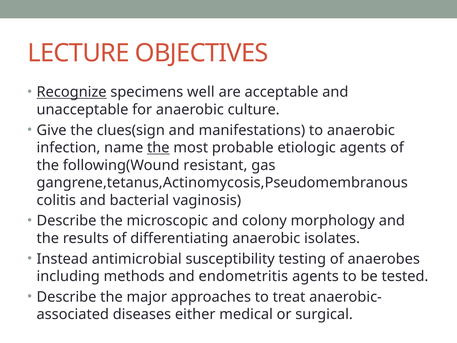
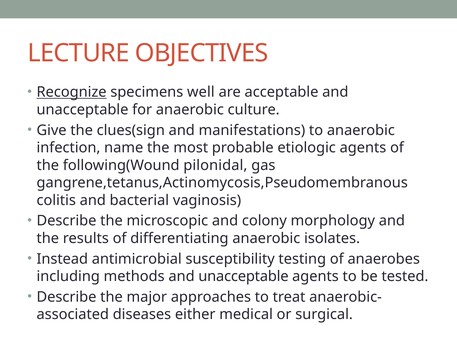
the underline: present -> none (158, 148)
resistant: resistant -> pilonidal (215, 165)
methods and endometritis: endometritis -> unacceptable (243, 276)
